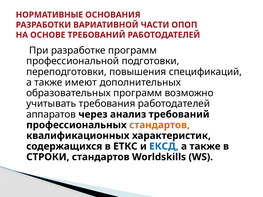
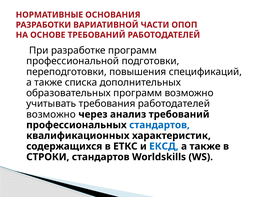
имеют: имеют -> списка (81, 83)
аппаратов: аппаратов -> возможно (51, 115)
стандартов colour: orange -> blue (159, 125)
